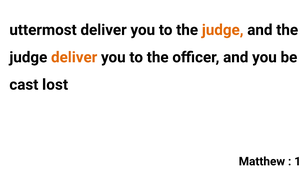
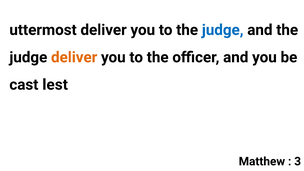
judge colour: orange -> blue (223, 30)
lost: lost -> lest (55, 85)
1: 1 -> 3 (298, 161)
